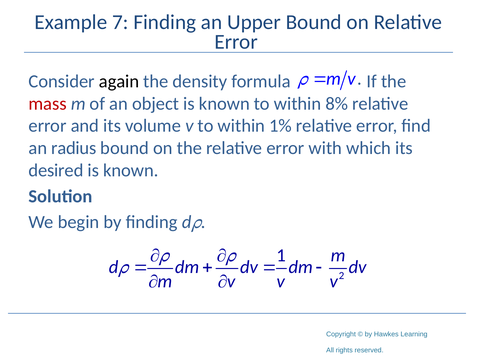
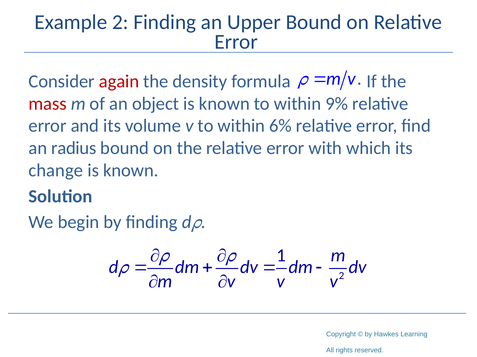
Example 7: 7 -> 2 (120, 22)
again colour: black -> red (119, 82)
8%: 8% -> 9% (337, 104)
1%: 1% -> 6% (281, 126)
desired: desired -> change (56, 171)
